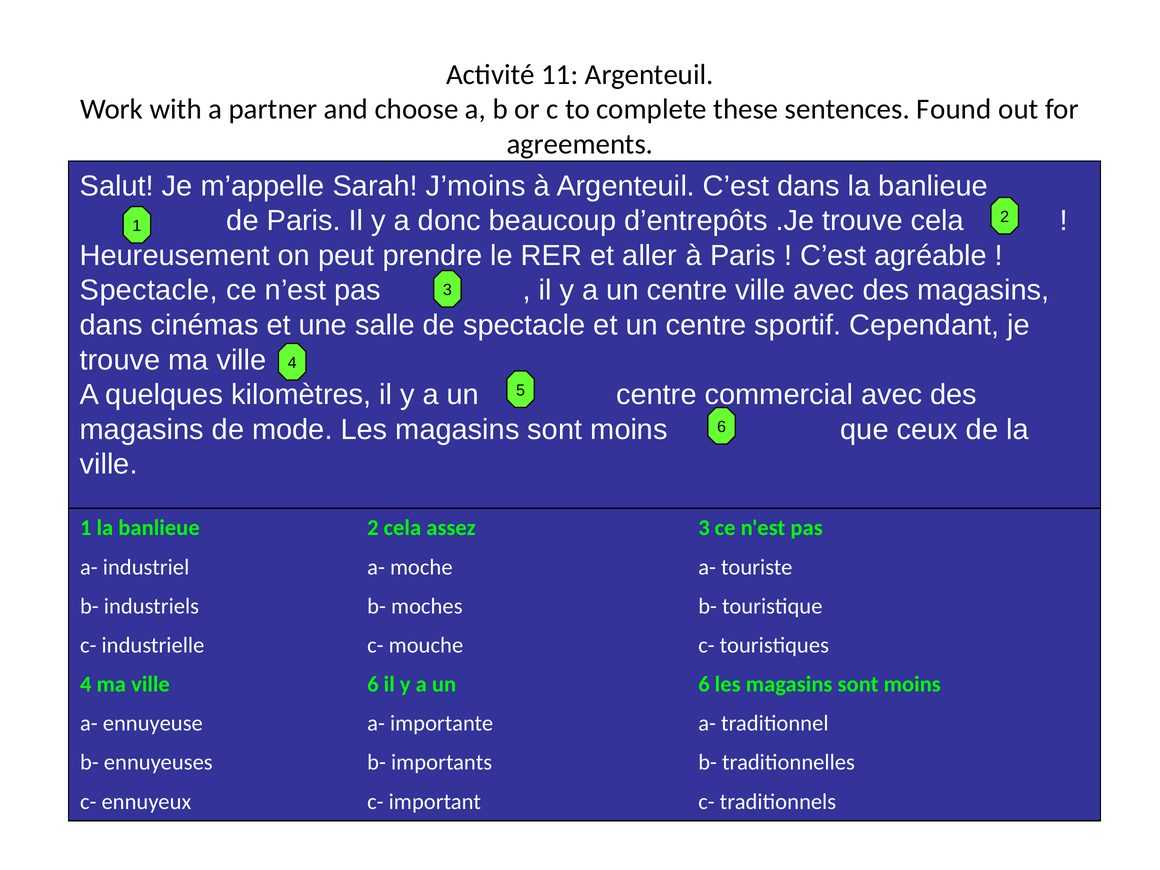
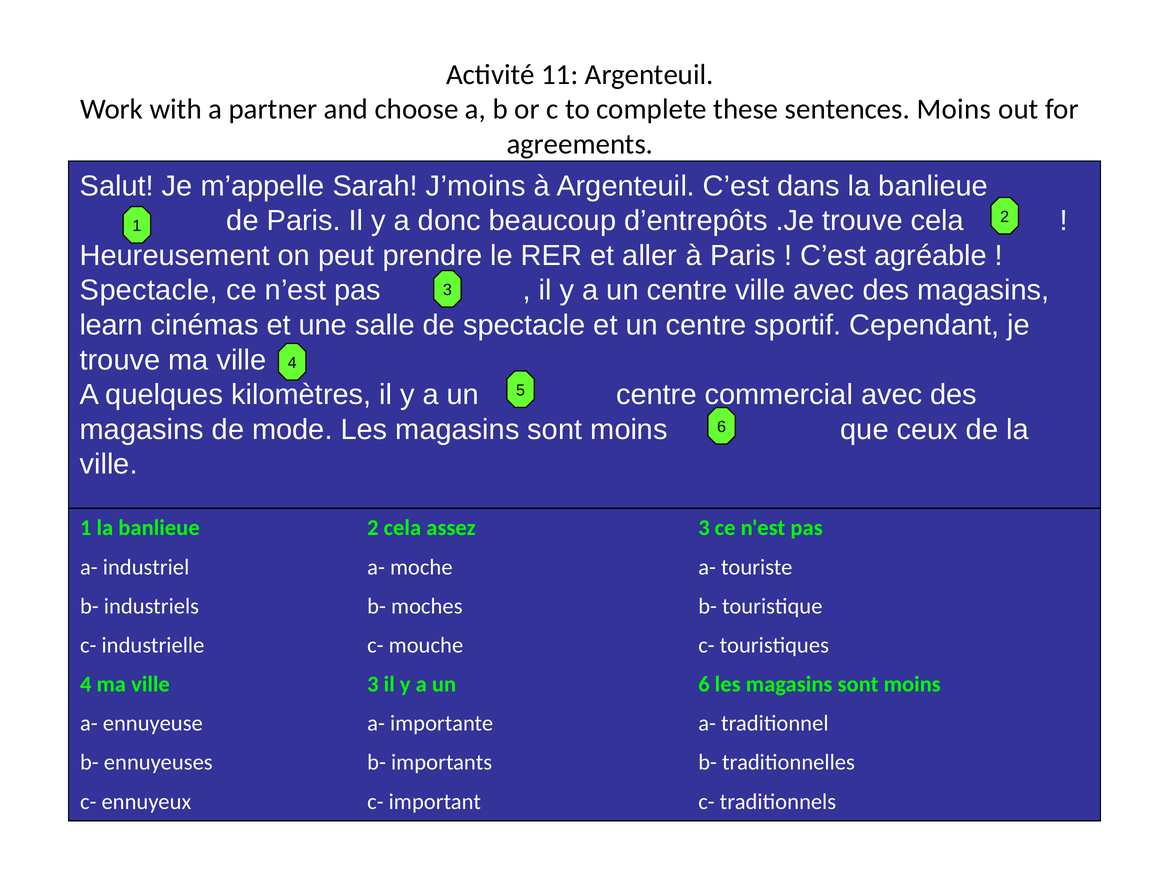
sentences Found: Found -> Moins (954, 109)
dans: dans -> learn (111, 325)
ville 6: 6 -> 3 (373, 684)
